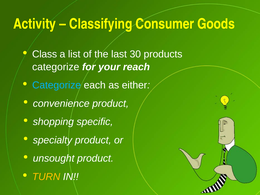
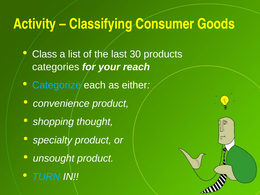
categorize: categorize -> categories (56, 67)
specific: specific -> thought (95, 122)
TURN colour: yellow -> light blue (46, 177)
